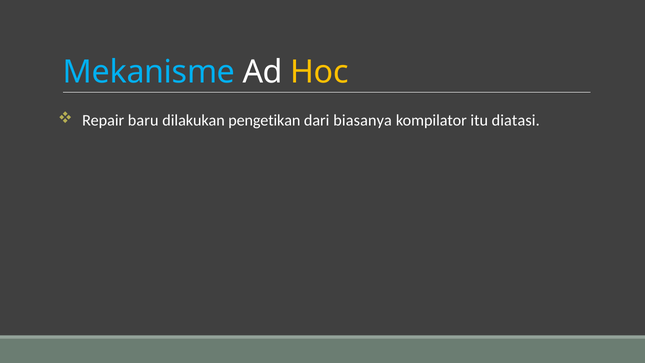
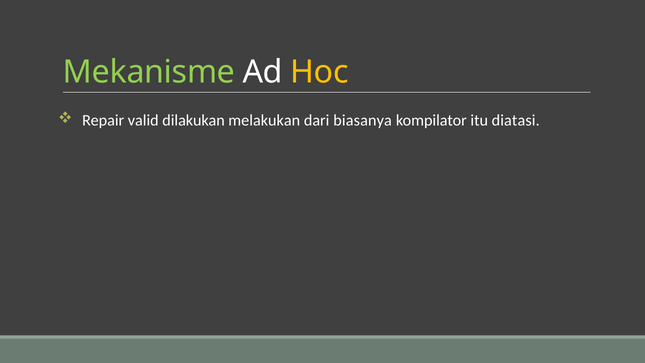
Mekanisme colour: light blue -> light green (149, 72)
baru: baru -> valid (143, 121)
pengetikan: pengetikan -> melakukan (264, 121)
